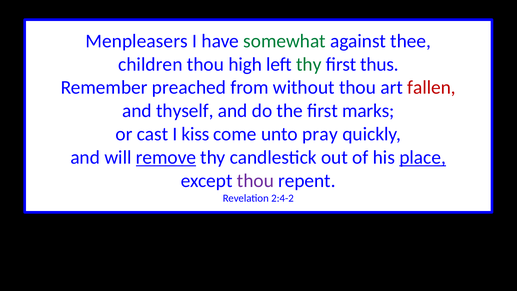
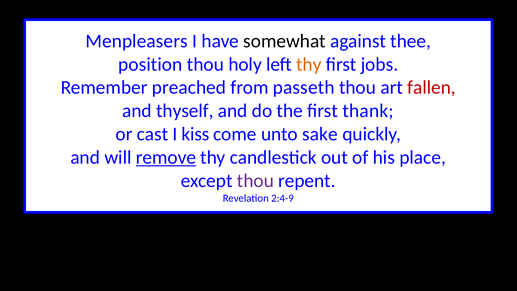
somewhat colour: green -> black (285, 41)
children: children -> position (150, 64)
high: high -> holy (245, 64)
thy colour: green -> orange (309, 64)
thus: thus -> jobs (379, 64)
without: without -> passeth (304, 88)
marks: marks -> thank (368, 111)
pray: pray -> sake (320, 134)
place underline: present -> none (423, 157)
2:4-2: 2:4-2 -> 2:4-9 (283, 198)
